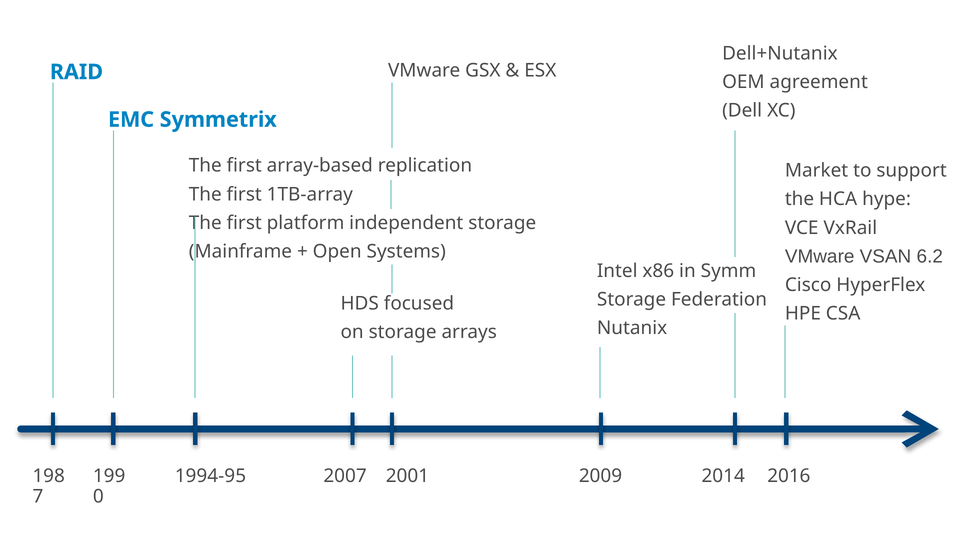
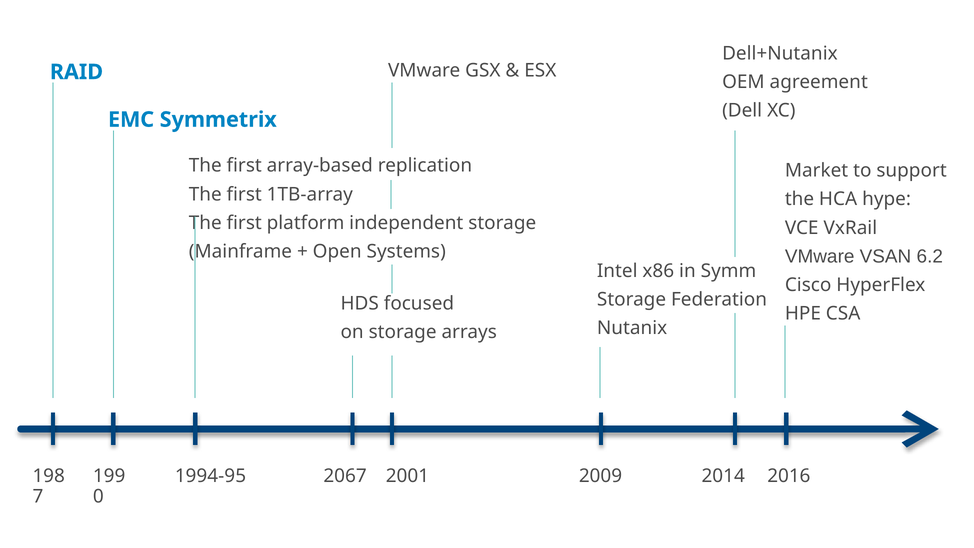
2007: 2007 -> 2067 (345, 476)
